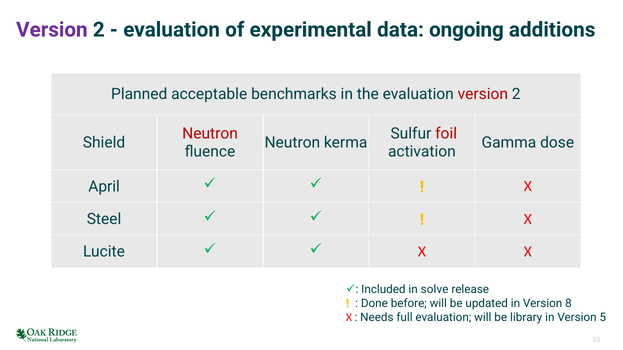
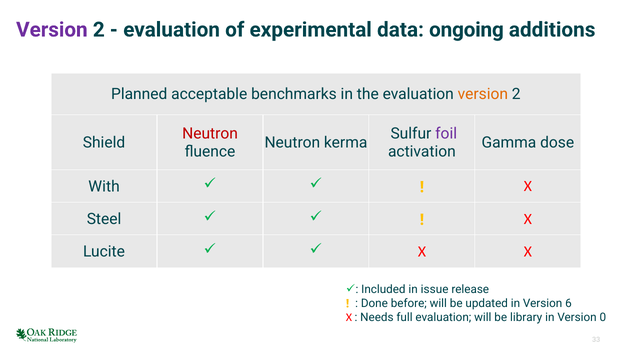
version colour: red -> orange (483, 94)
foil colour: red -> purple (446, 134)
April: April -> With (104, 187)
solve: solve -> issue (435, 290)
8: 8 -> 6 (568, 304)
5: 5 -> 0 (603, 318)
